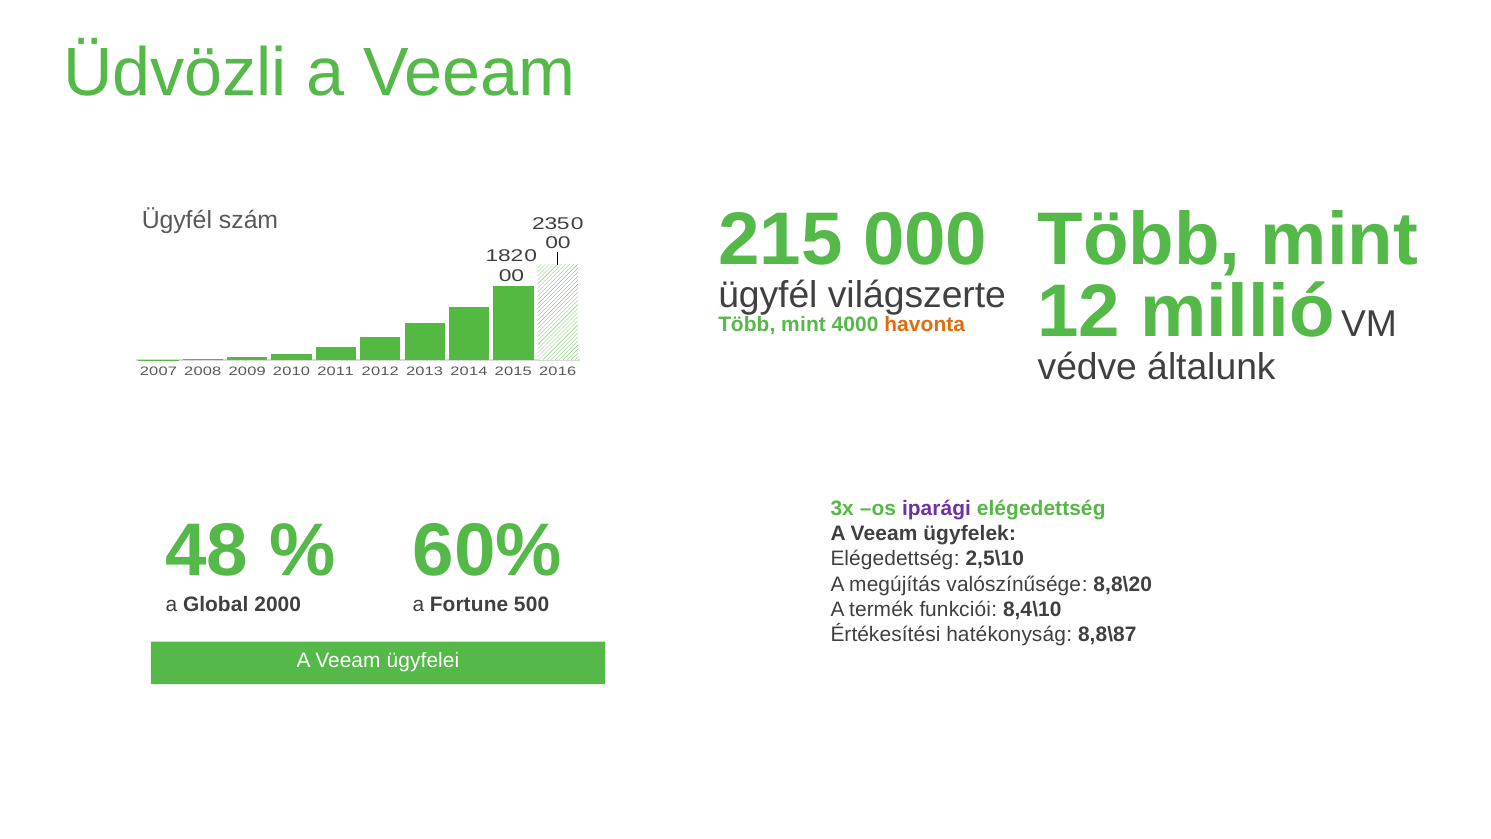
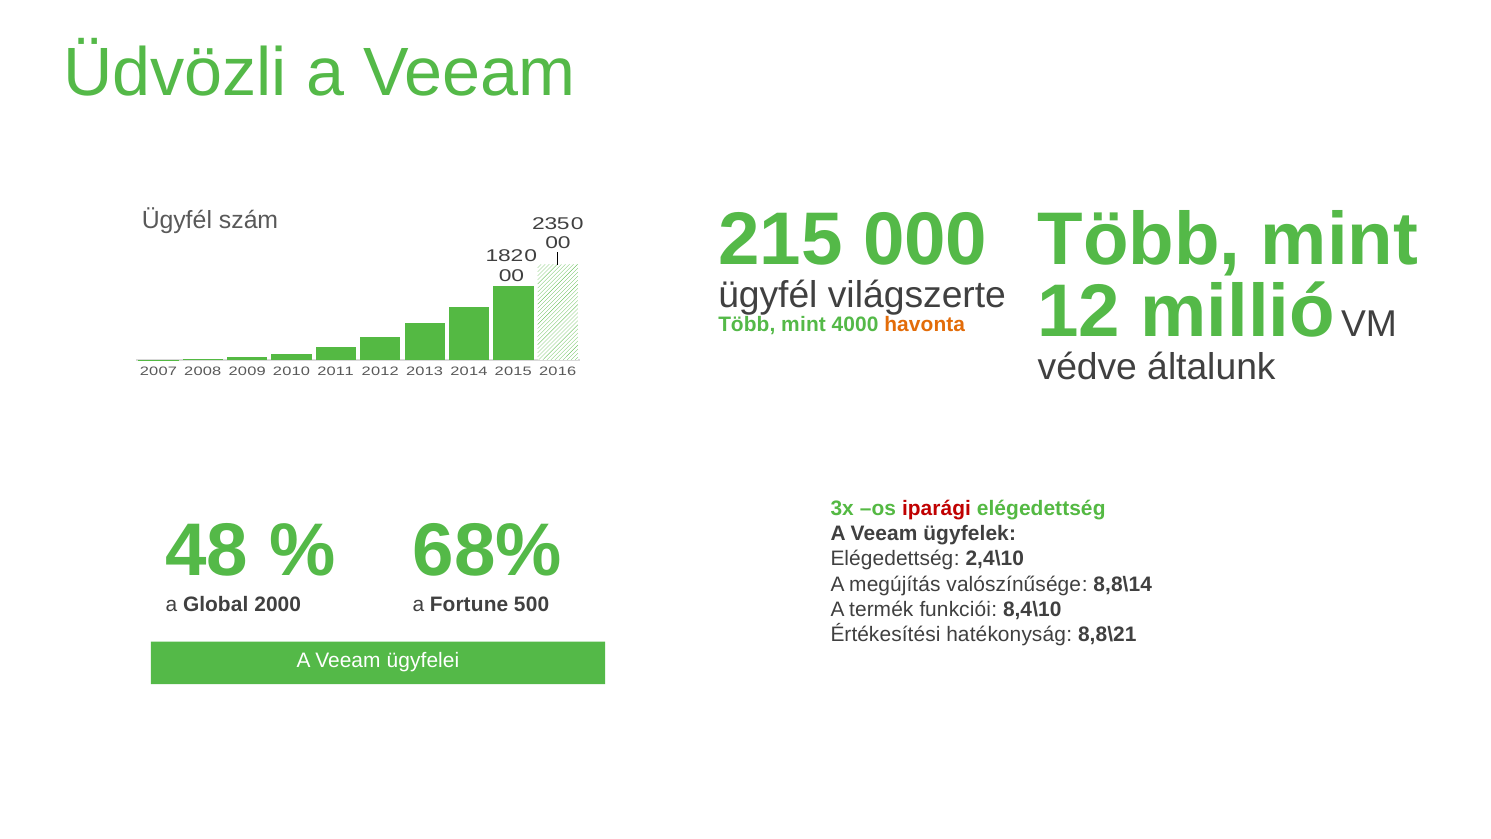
iparági colour: purple -> red (936, 508)
60%: 60% -> 68% (487, 551)
2,5\10: 2,5\10 -> 2,4\10 (995, 559)
8,8\20: 8,8\20 -> 8,8\14 (1123, 584)
8,8\87: 8,8\87 -> 8,8\21 (1107, 634)
